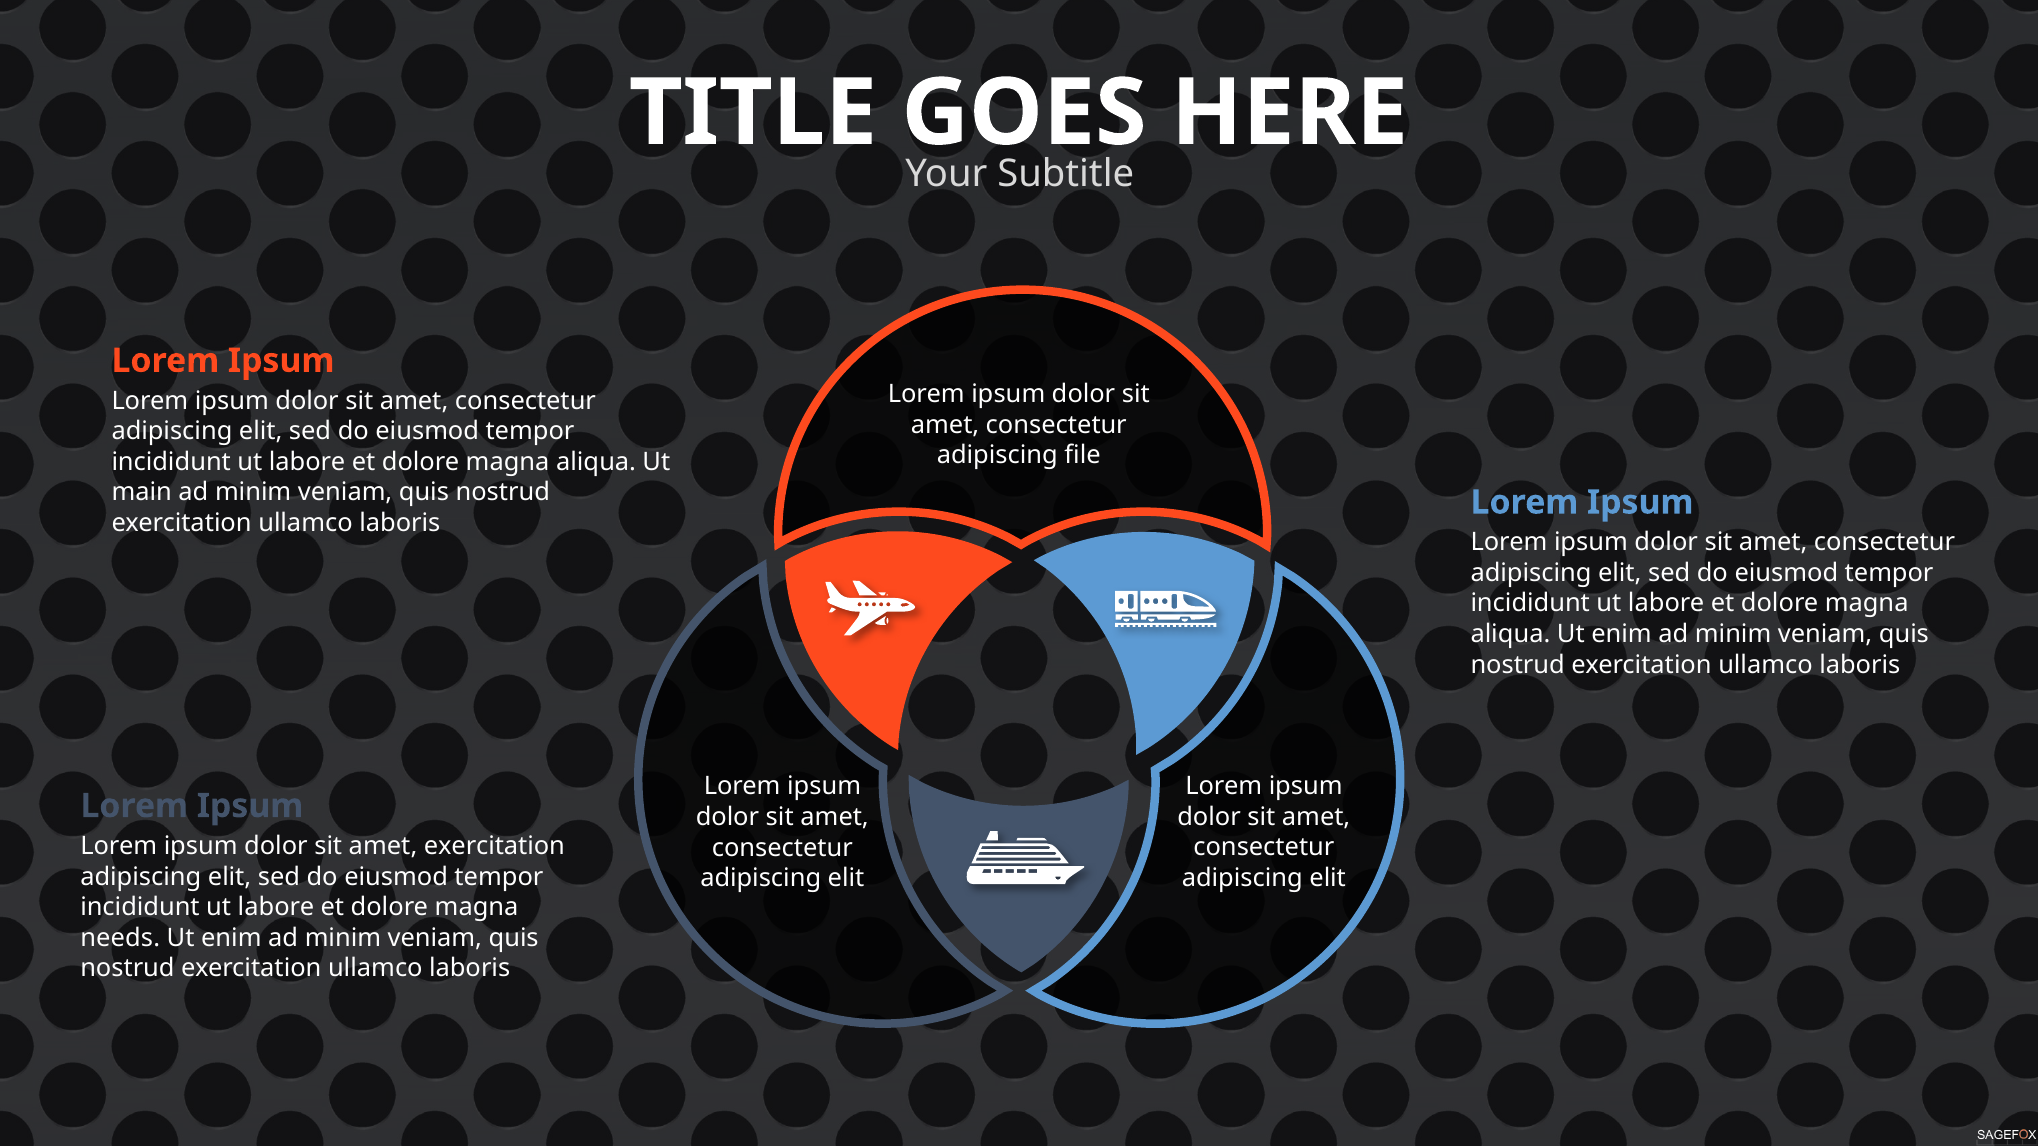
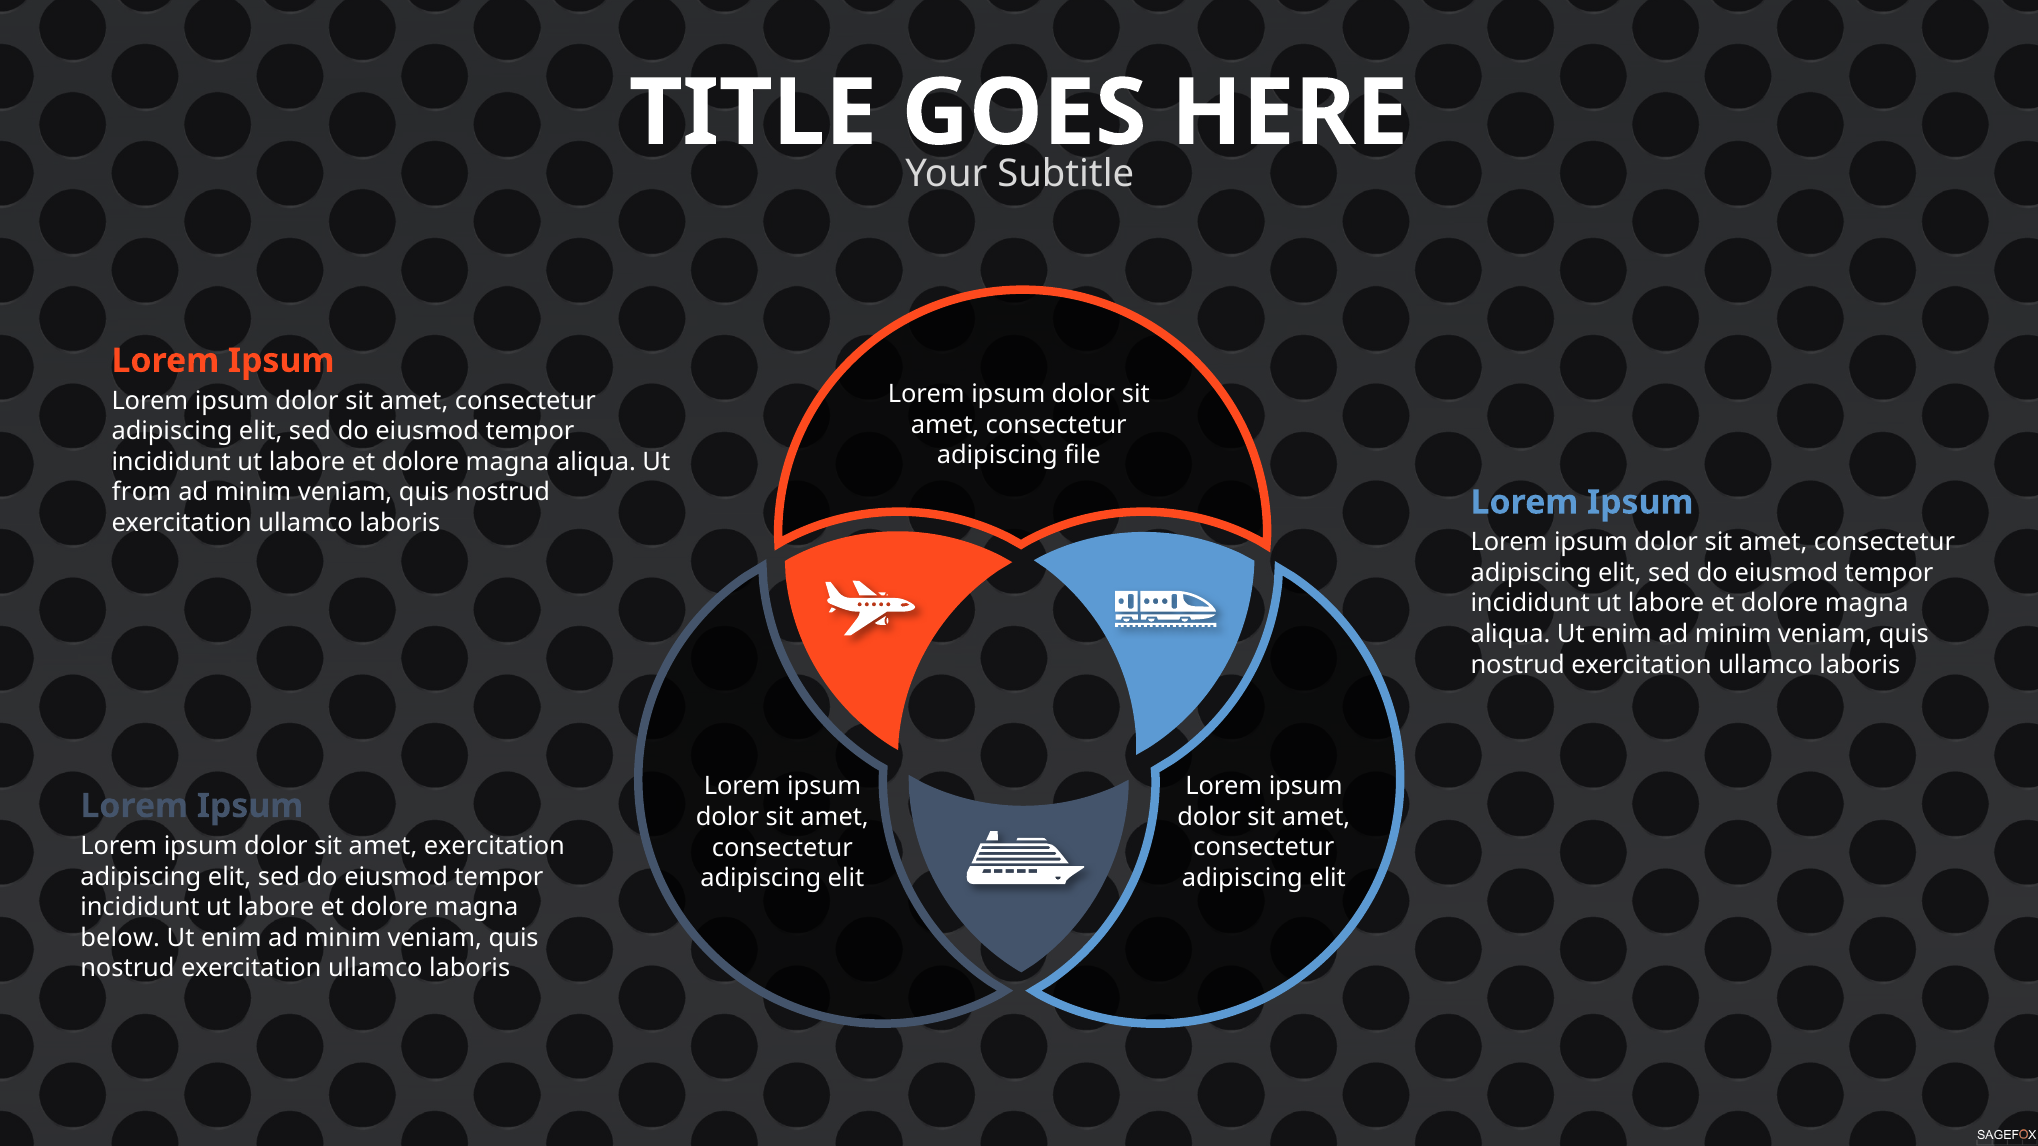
main: main -> from (142, 493)
needs: needs -> below (120, 938)
